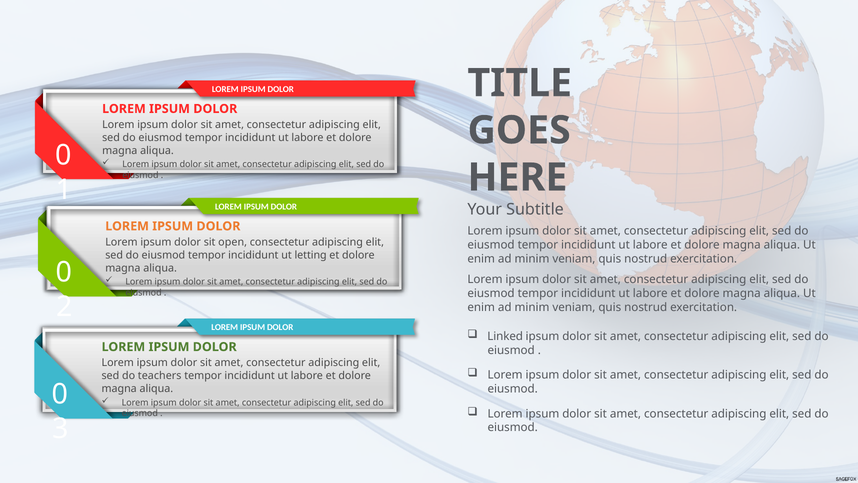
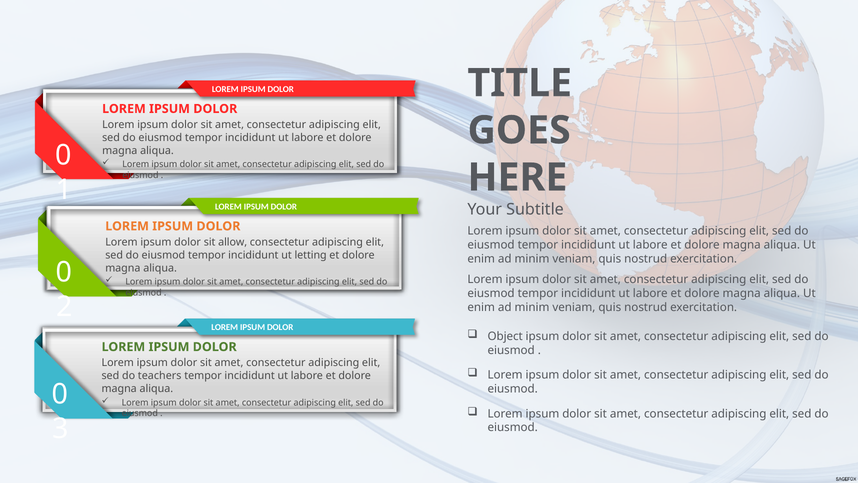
open: open -> allow (233, 242)
Linked: Linked -> Object (505, 336)
